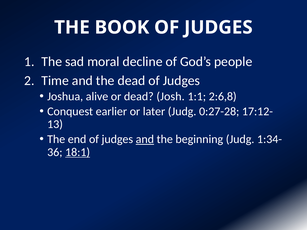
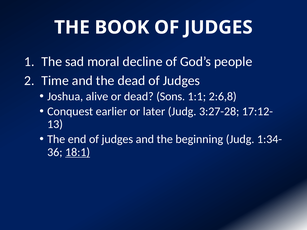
Josh: Josh -> Sons (171, 97)
0:27-28: 0:27-28 -> 3:27-28 (219, 112)
and underline: present -> none (145, 139)
